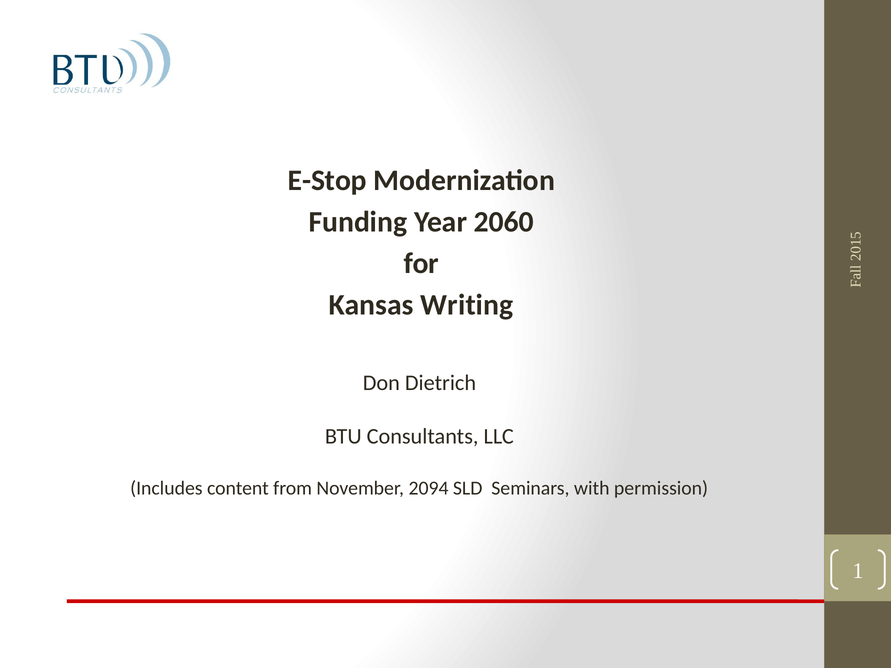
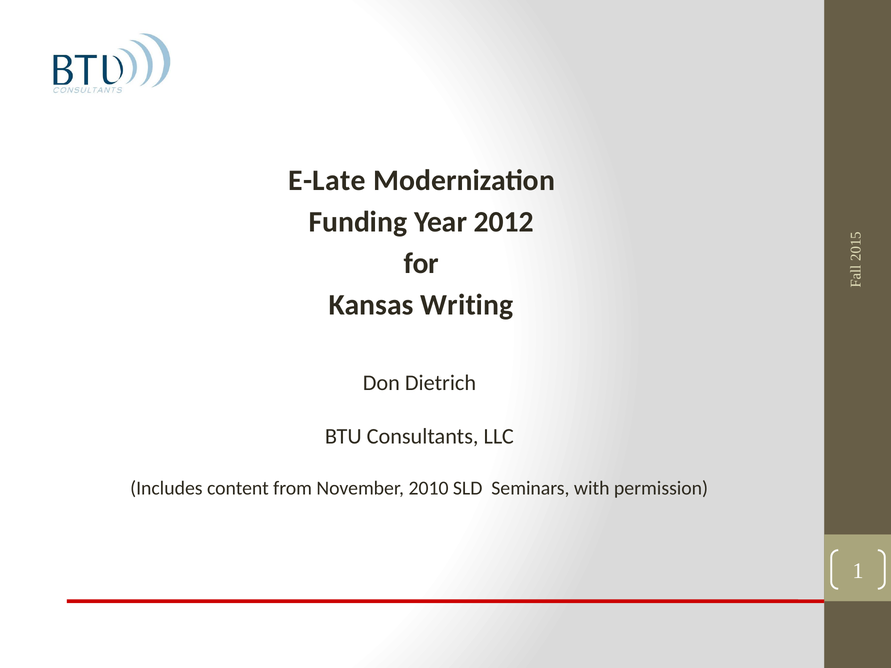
E-Stop: E-Stop -> E-Late (327, 180)
2060: 2060 -> 2012 (504, 222)
2094: 2094 -> 2010 (429, 488)
